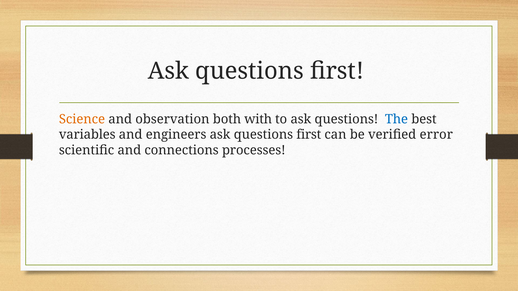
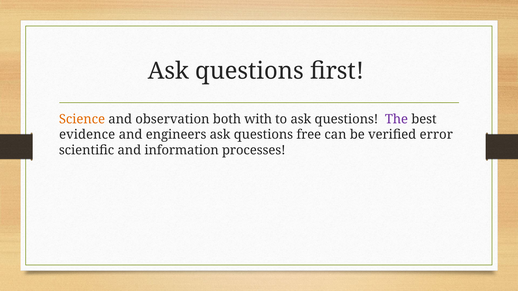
The colour: blue -> purple (396, 119)
variables: variables -> evidence (87, 135)
engineers ask questions first: first -> free (309, 135)
connections: connections -> information (182, 150)
